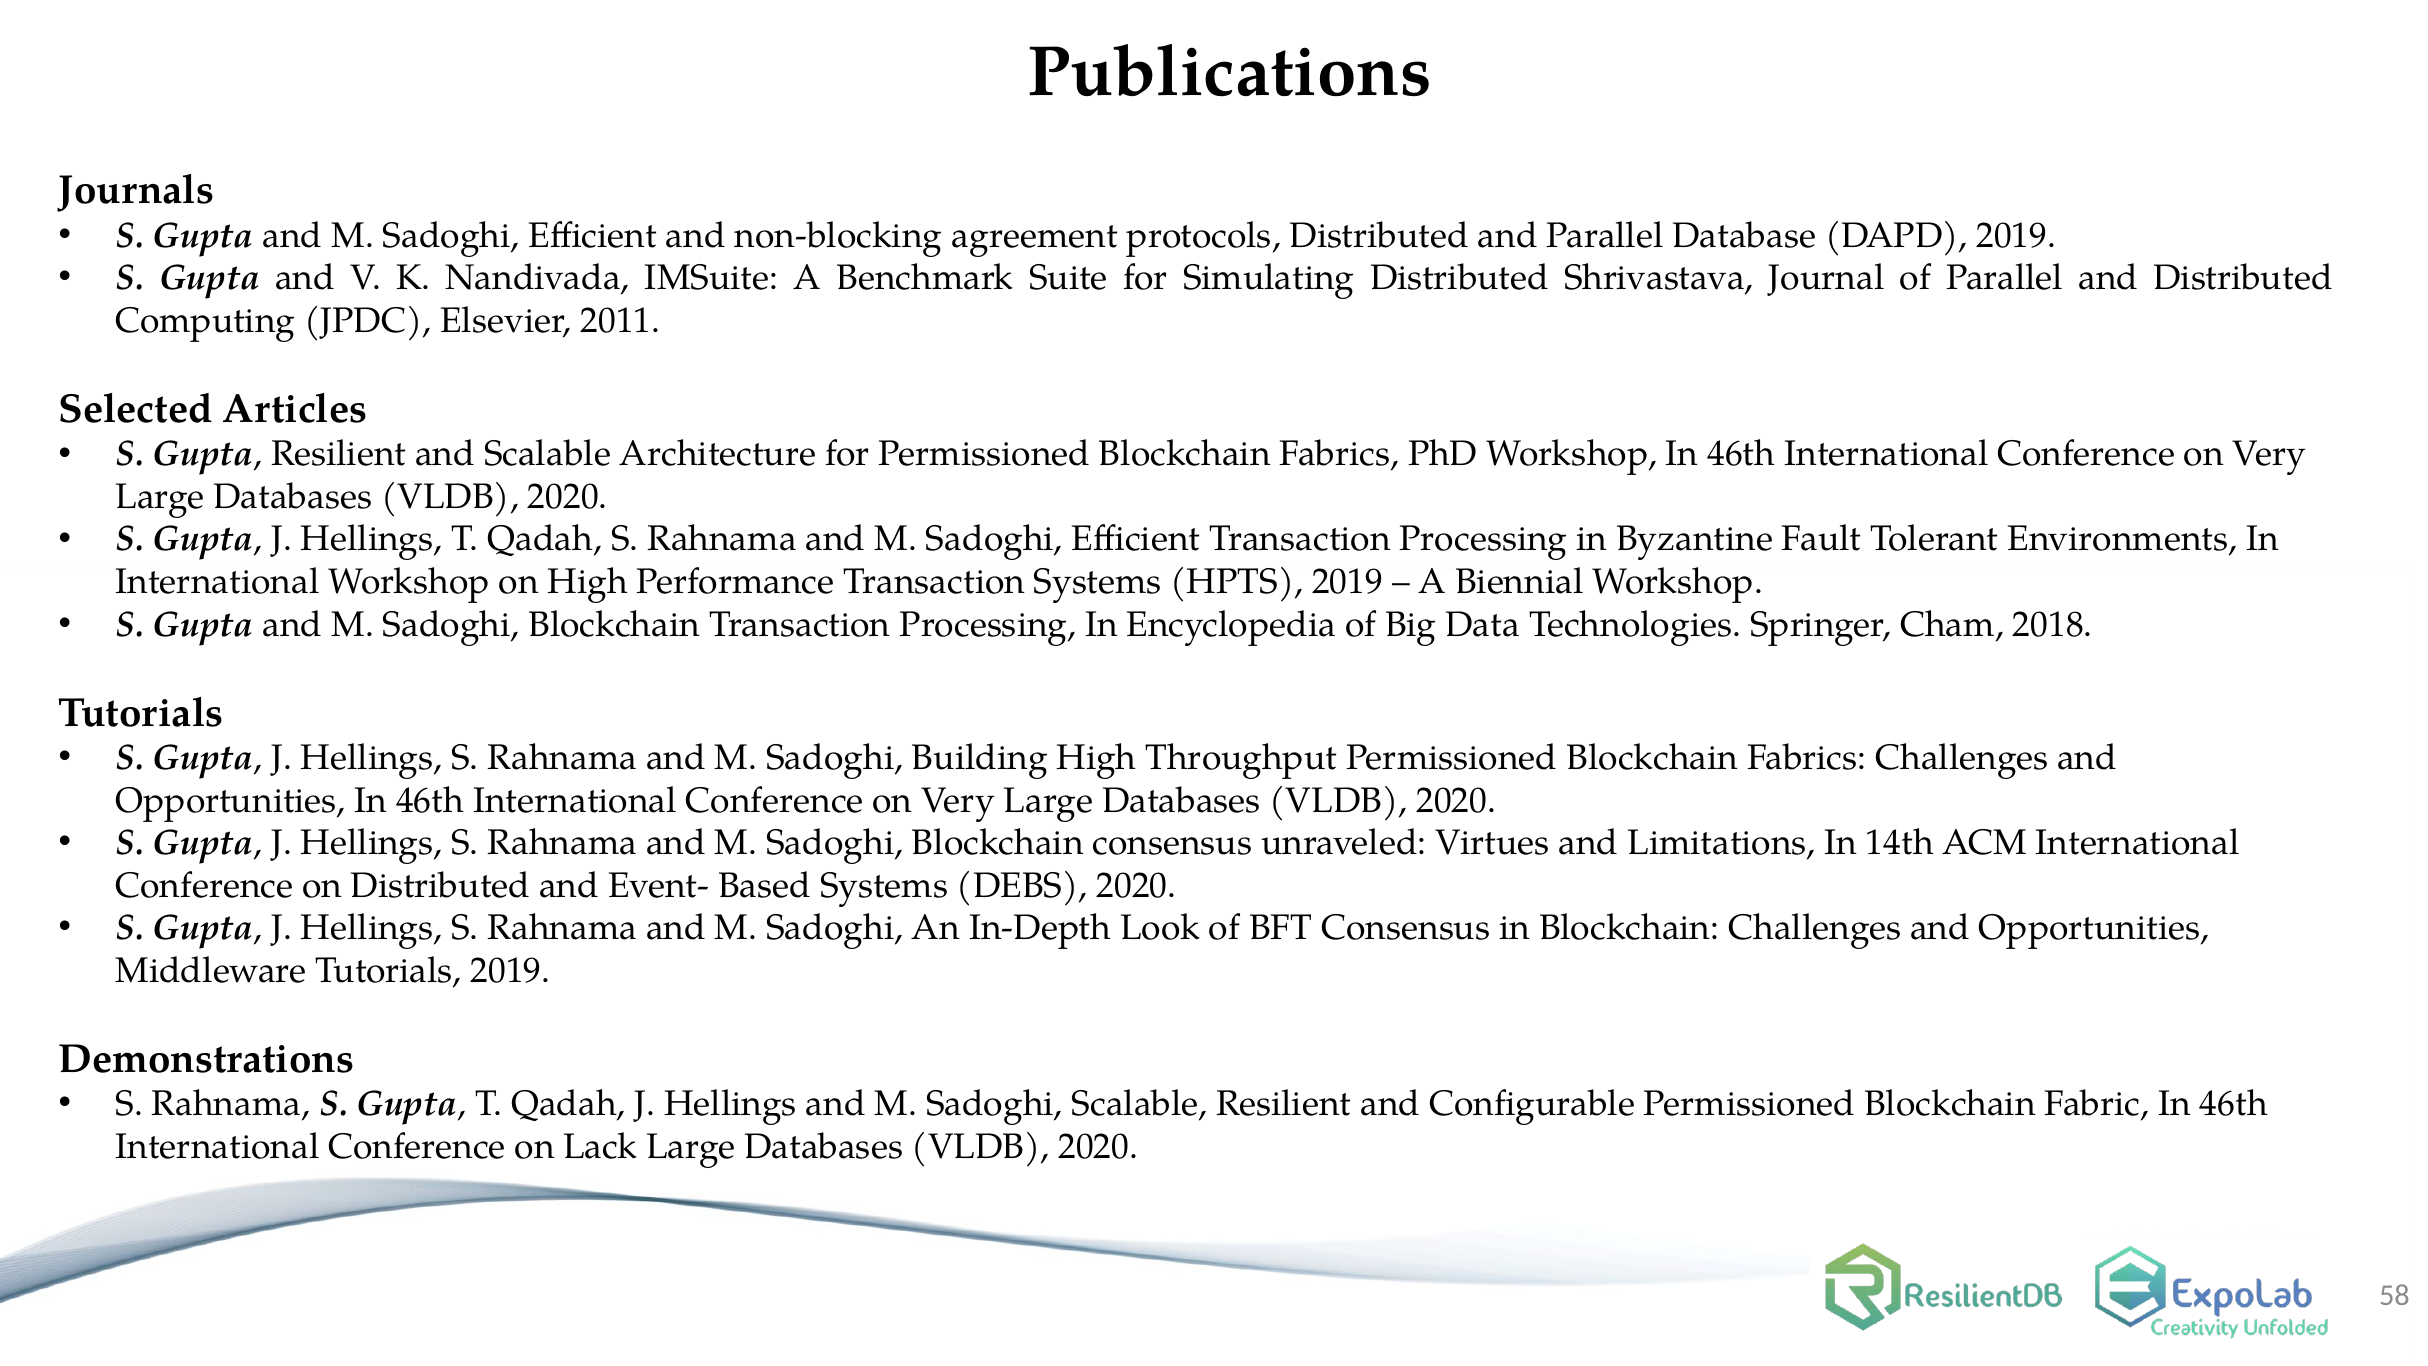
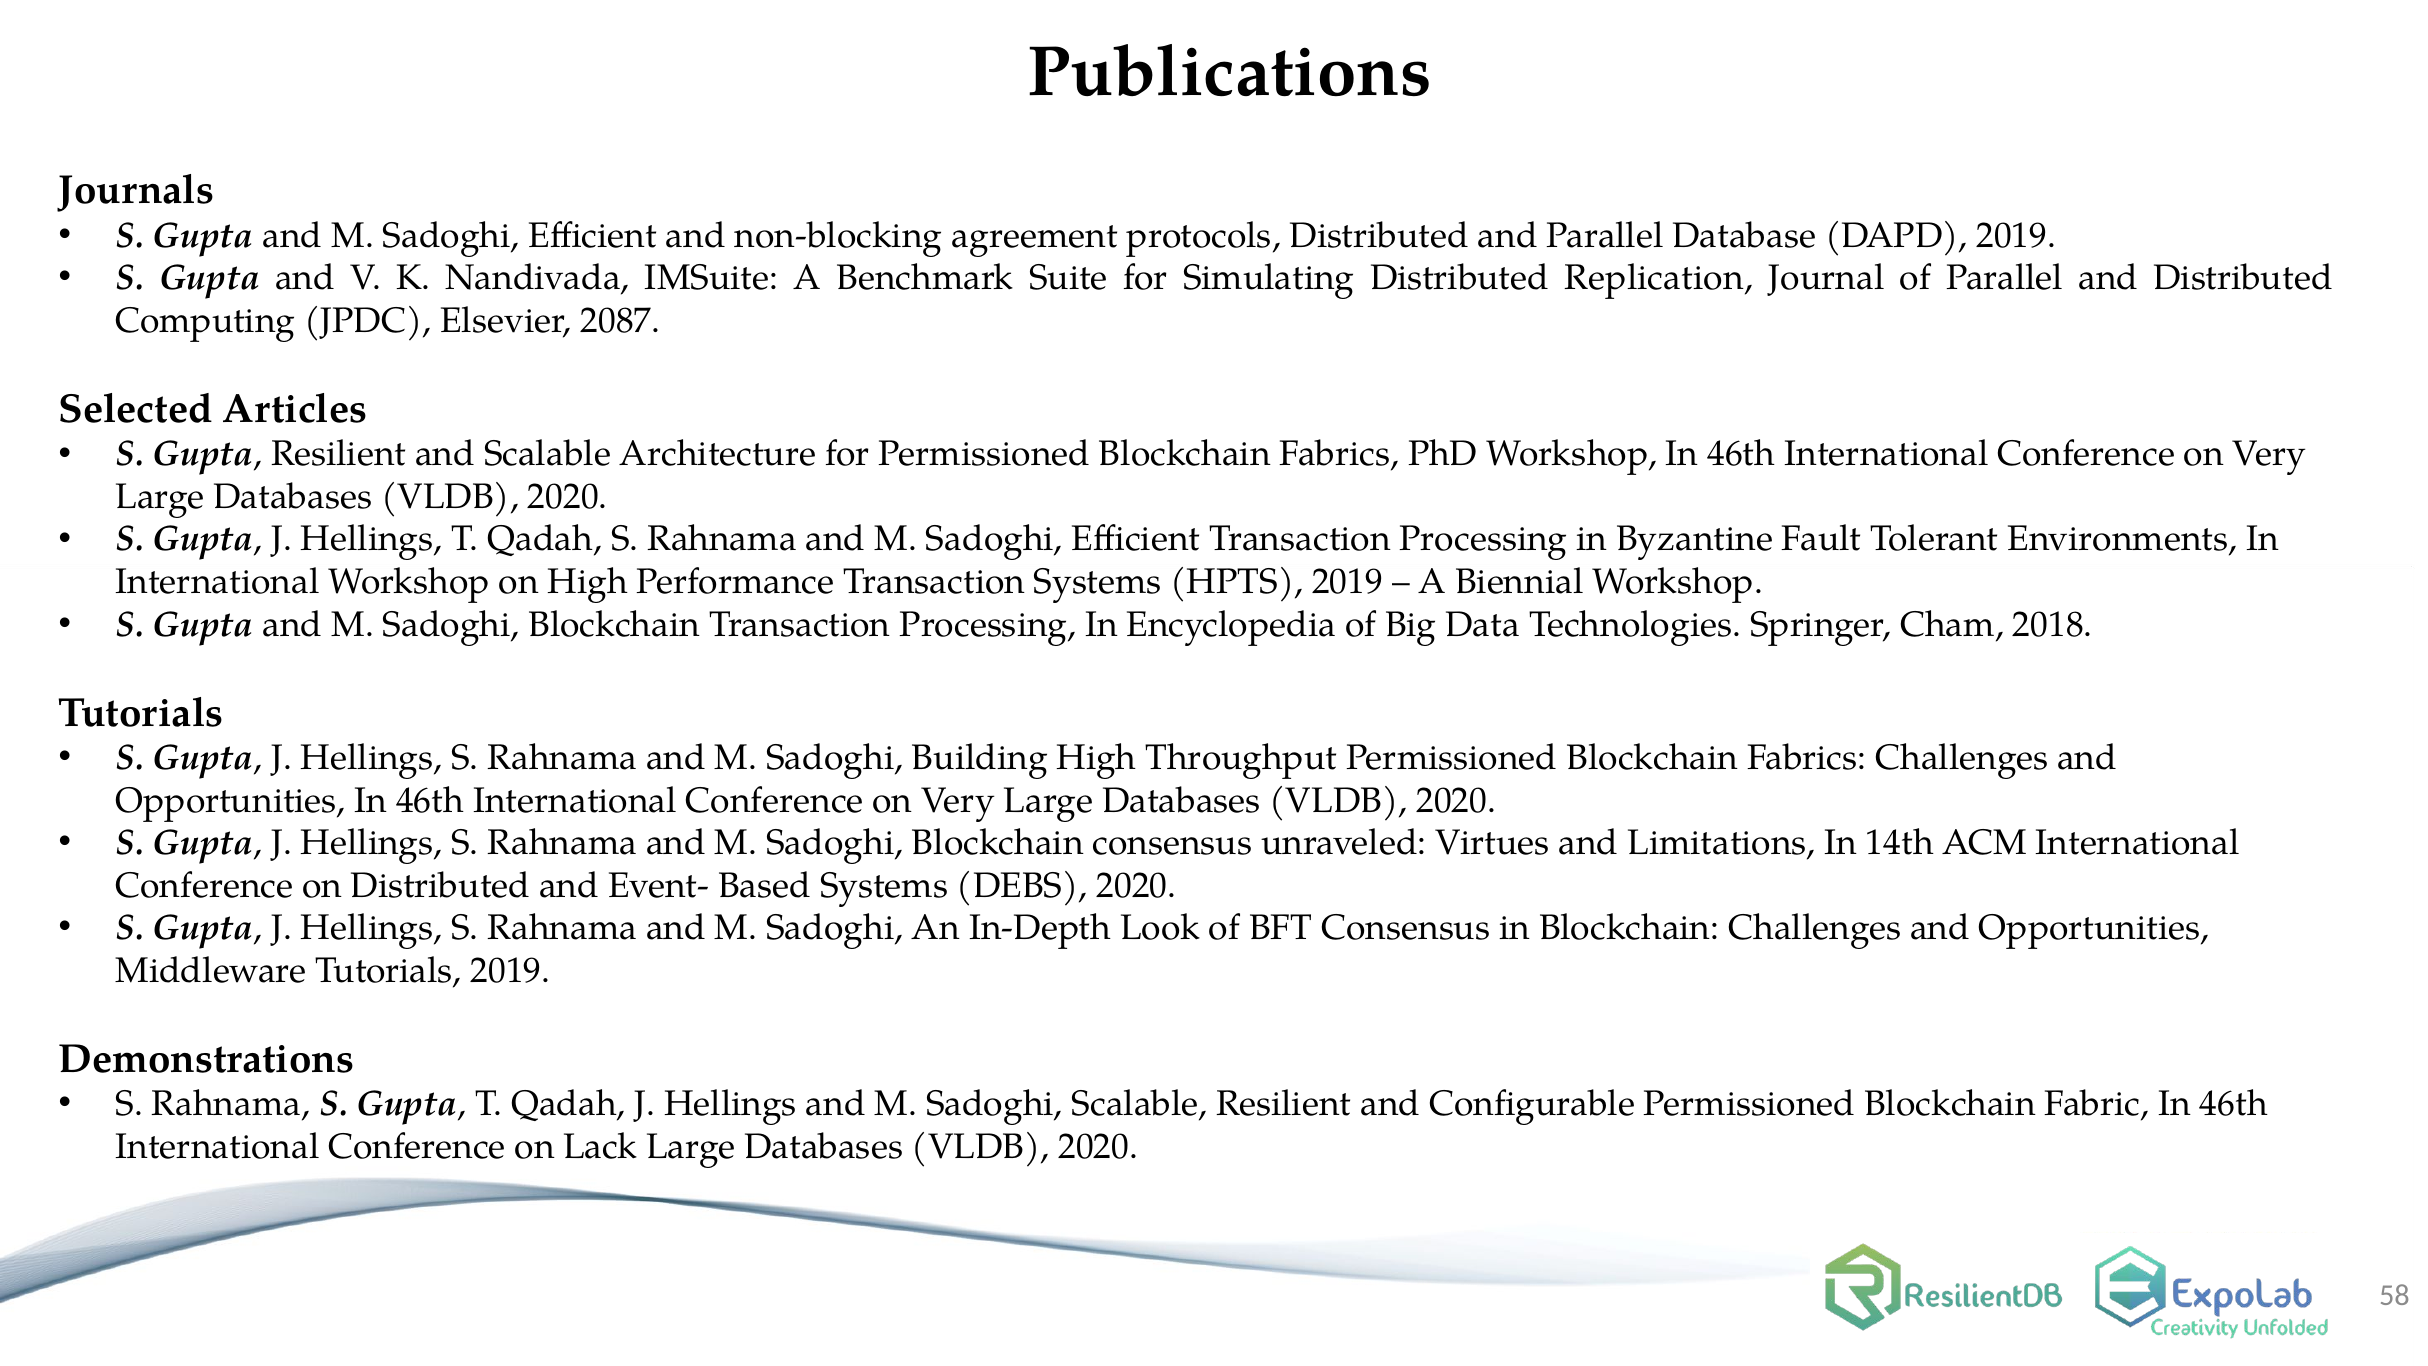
Shrivastava: Shrivastava -> Replication (1659, 278)
2011: 2011 -> 2087 (620, 321)
